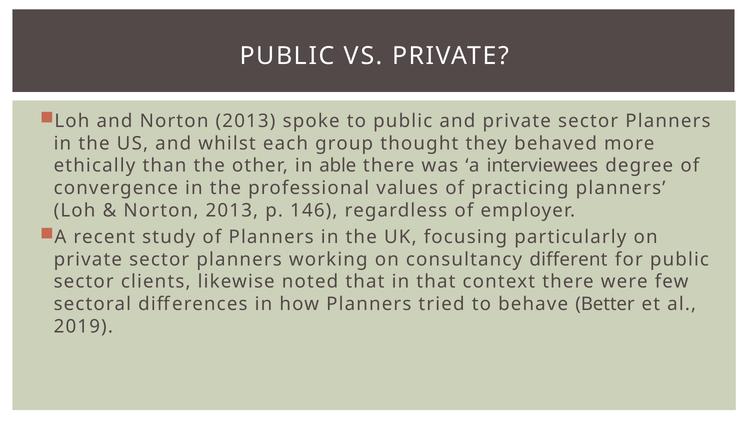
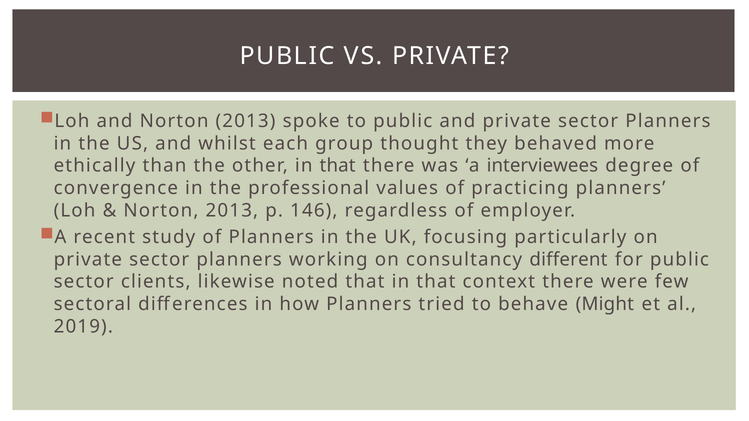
other in able: able -> that (338, 166)
Better: Better -> Might (605, 304)
